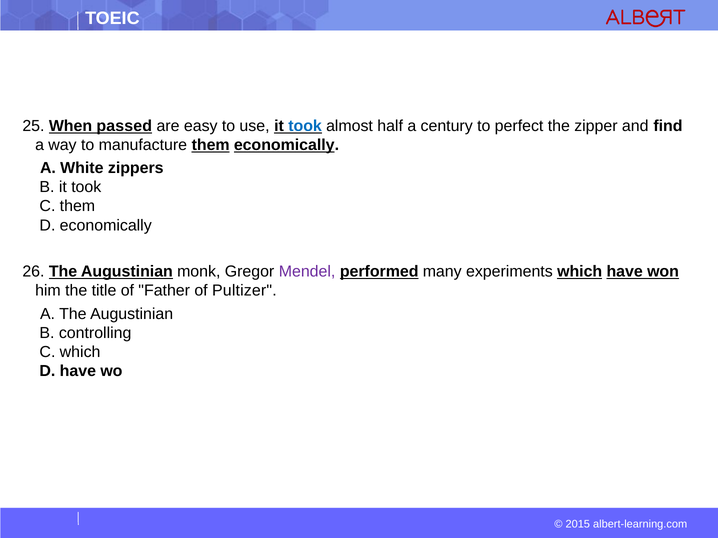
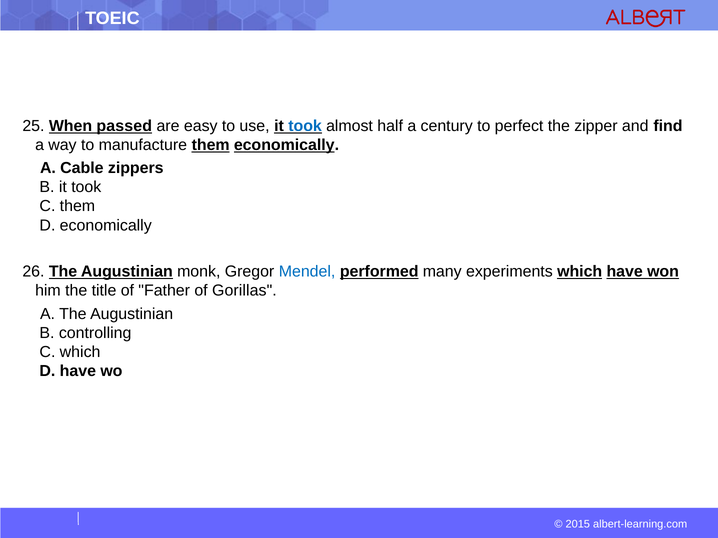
White: White -> Cable (82, 168)
Mendel colour: purple -> blue (307, 272)
Pultizer: Pultizer -> Gorillas (244, 291)
